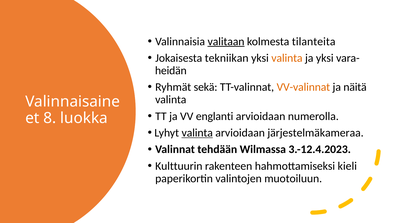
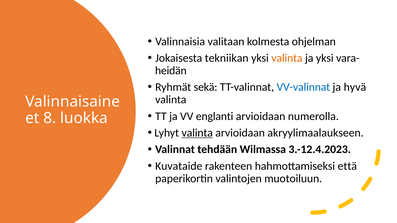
valitaan underline: present -> none (226, 42)
tilanteita: tilanteita -> ohjelman (314, 42)
VV-valinnat colour: orange -> blue (303, 87)
näitä: näitä -> hyvä (355, 87)
järjestelmäkameraa: järjestelmäkameraa -> akryylimaalaukseen (316, 133)
Kulttuurin: Kulttuurin -> Kuvataide (179, 166)
kieli: kieli -> että (347, 166)
